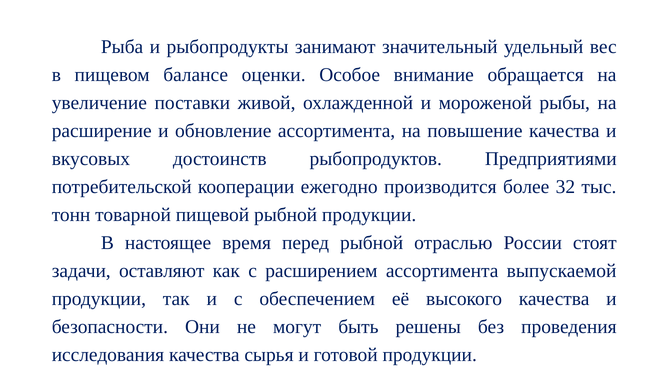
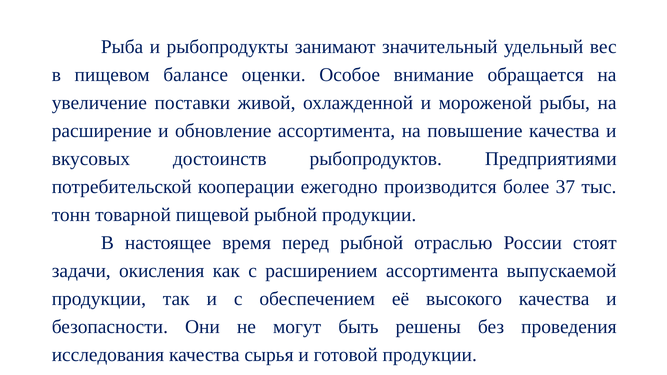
32: 32 -> 37 (565, 187)
оставляют: оставляют -> окисления (162, 271)
